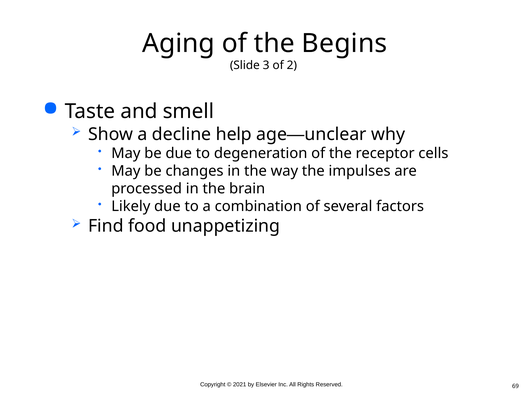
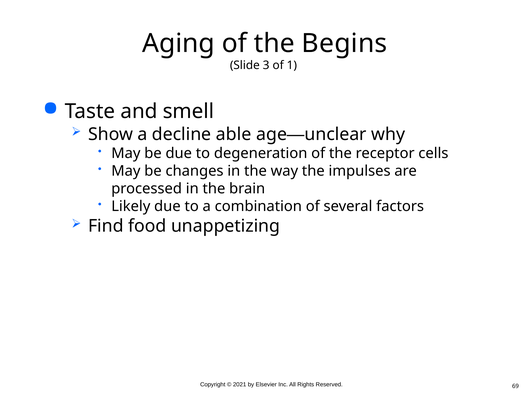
2: 2 -> 1 (292, 65)
help: help -> able (234, 134)
